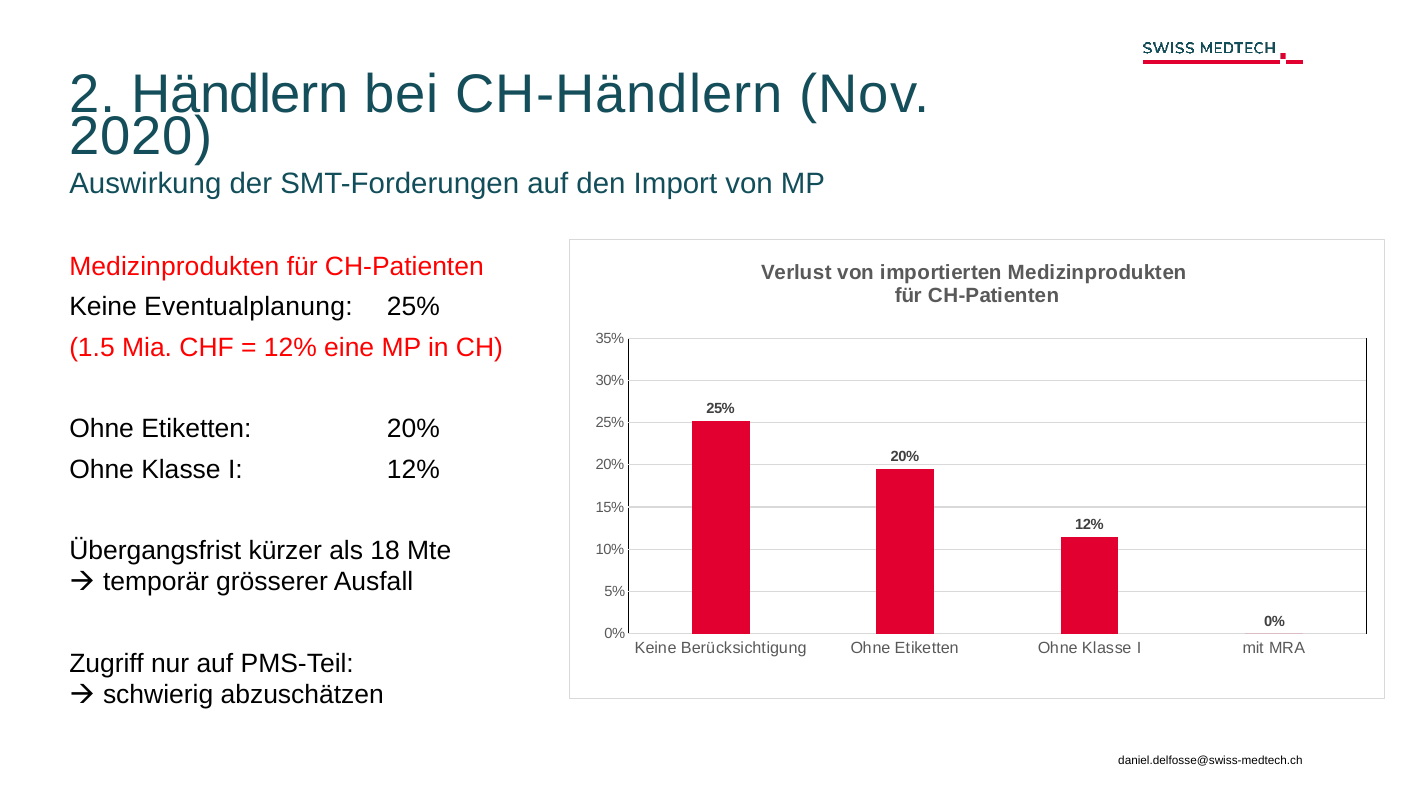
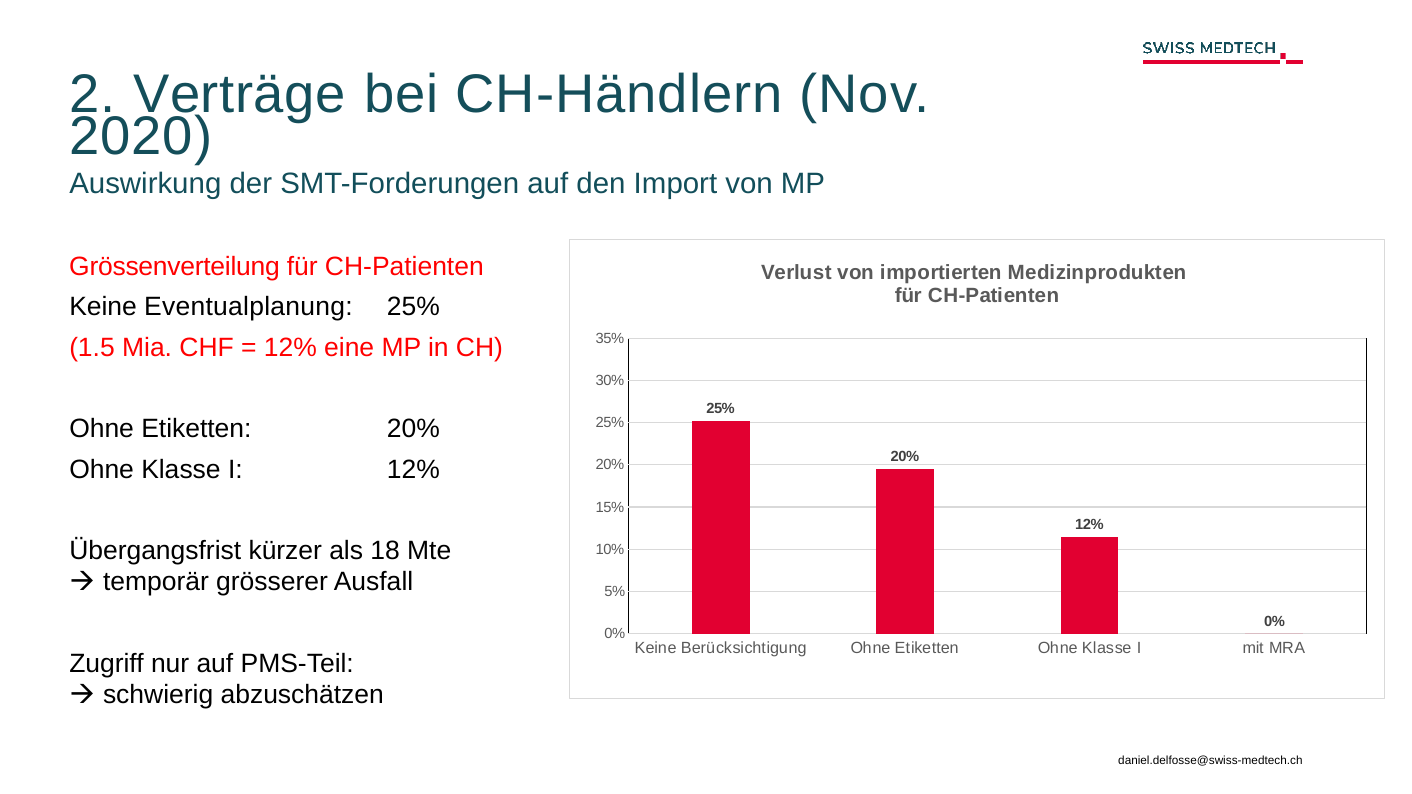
Händlern: Händlern -> Verträge (239, 95)
Medizinprodukten: Medizinprodukten -> Grössenverteilung (175, 266)
